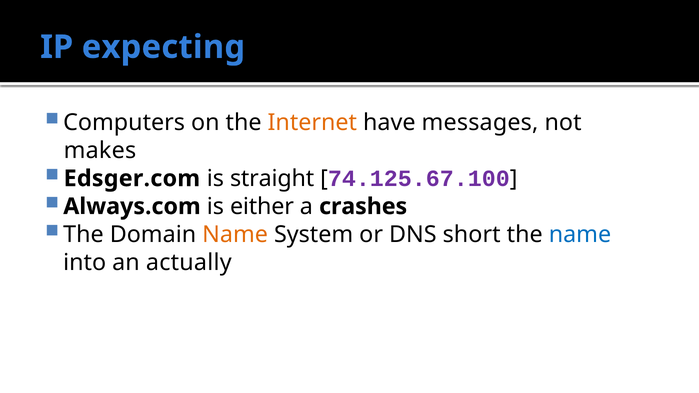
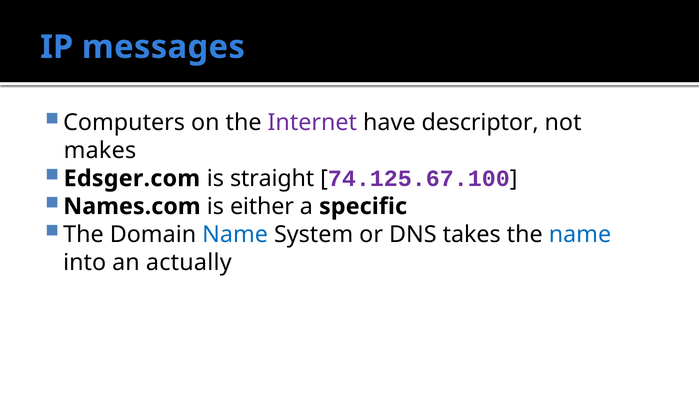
expecting: expecting -> messages (163, 47)
Internet colour: orange -> purple (312, 123)
messages: messages -> descriptor (480, 123)
Always.com: Always.com -> Names.com (132, 207)
crashes: crashes -> specific (363, 207)
Name colour: orange -> blue (235, 234)
short: short -> takes (472, 234)
